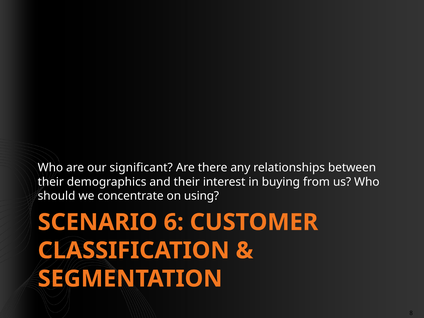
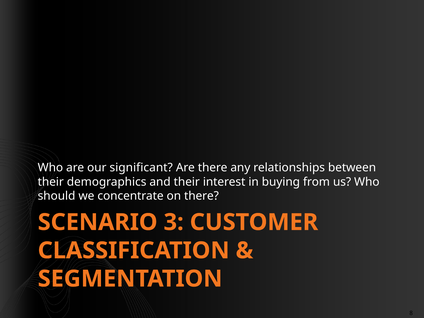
on using: using -> there (201, 196)
6: 6 -> 3 (174, 222)
